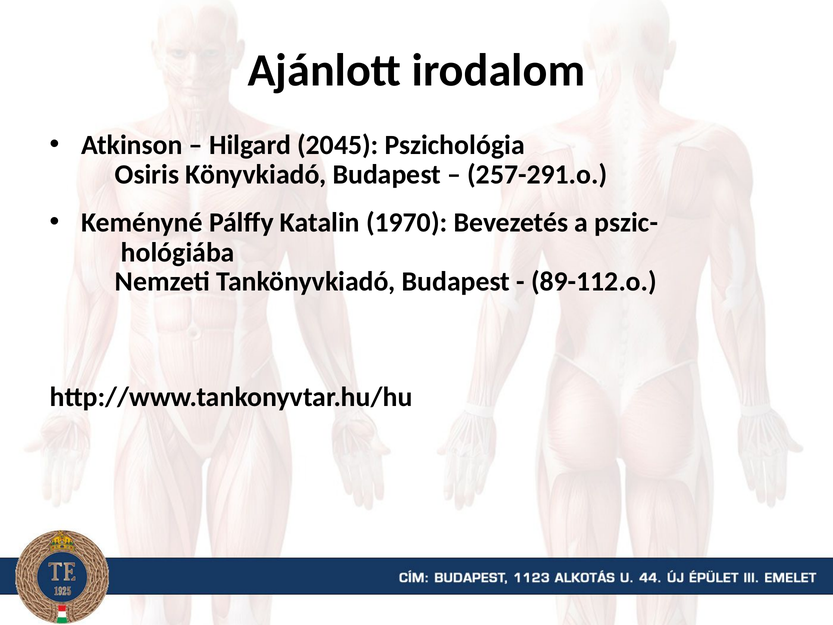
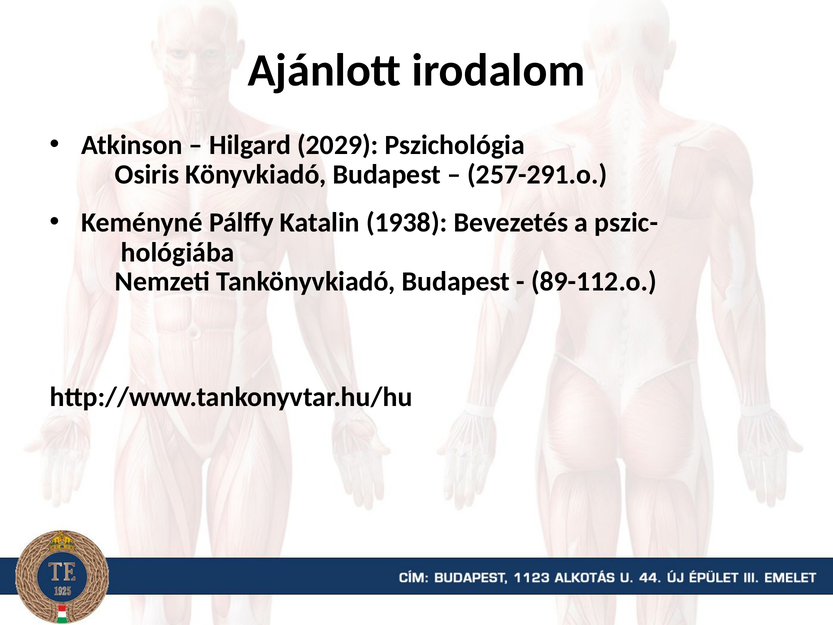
2045: 2045 -> 2029 (338, 145)
1970: 1970 -> 1938 (407, 223)
